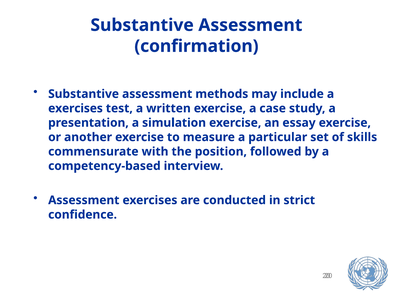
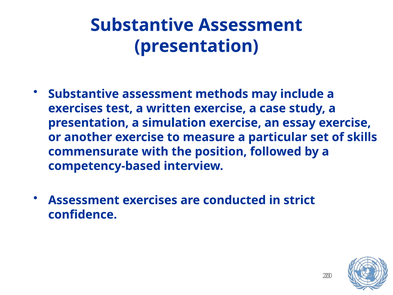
confirmation: confirmation -> presentation (196, 46)
